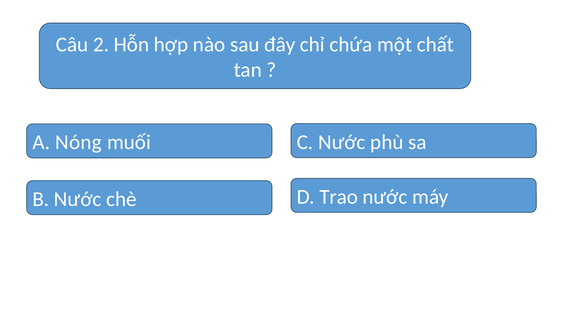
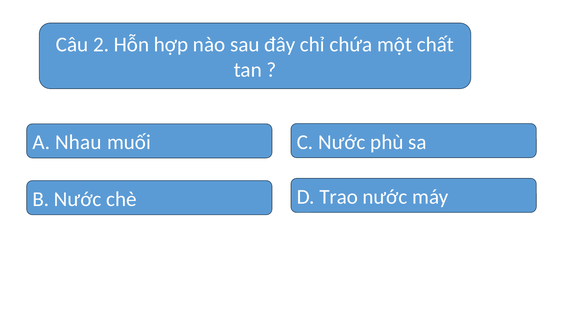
Nóng: Nóng -> Nhau (78, 143)
